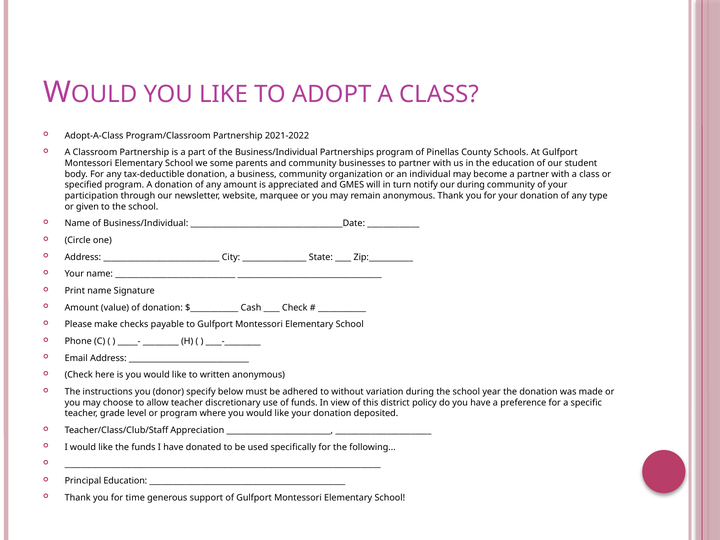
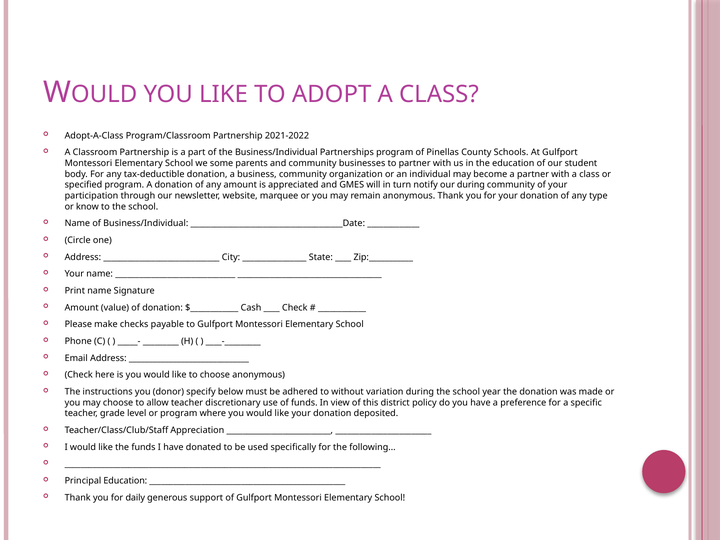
given: given -> know (87, 207)
to written: written -> choose (215, 375)
time: time -> daily (135, 498)
